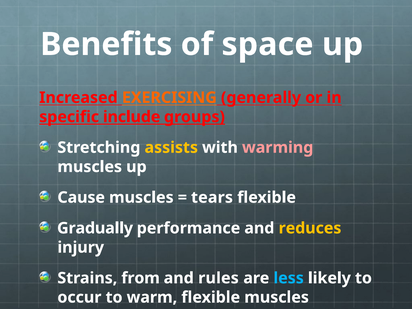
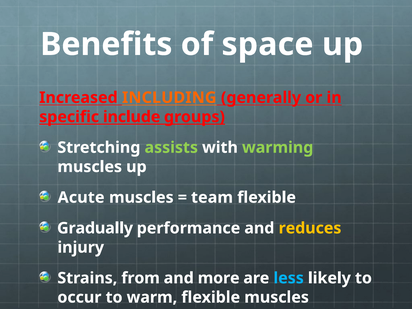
EXERCISING: EXERCISING -> INCLUDING (169, 98)
assists colour: yellow -> light green (171, 148)
warming colour: pink -> light green (278, 148)
Cause: Cause -> Acute (81, 197)
tears: tears -> team (212, 197)
rules: rules -> more (219, 278)
